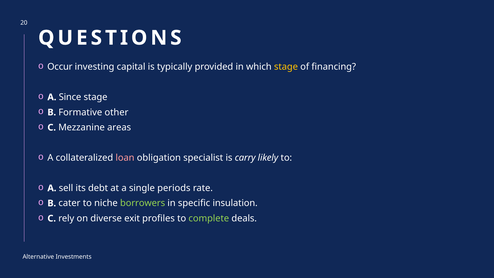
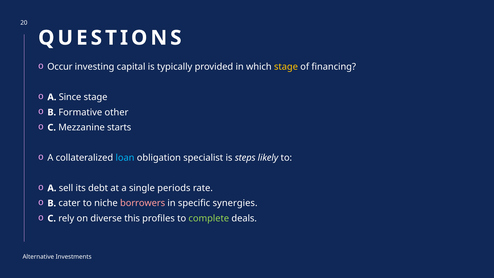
areas: areas -> starts (119, 127)
loan colour: pink -> light blue (125, 158)
carry: carry -> steps (245, 158)
borrowers colour: light green -> pink (143, 203)
insulation: insulation -> synergies (235, 203)
exit: exit -> this (132, 218)
